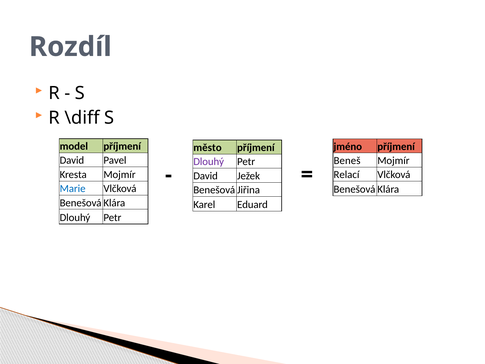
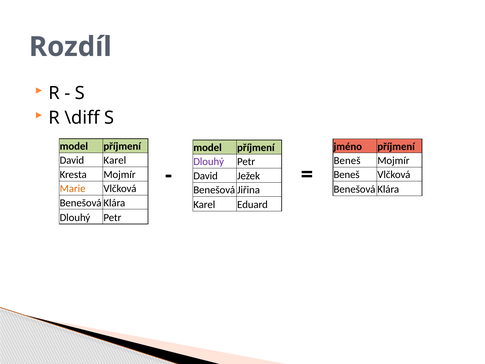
město: město -> model (208, 148)
David Pavel: Pavel -> Karel (115, 160)
Relací: Relací -> Beneš (347, 175)
Marie colour: blue -> orange (73, 189)
